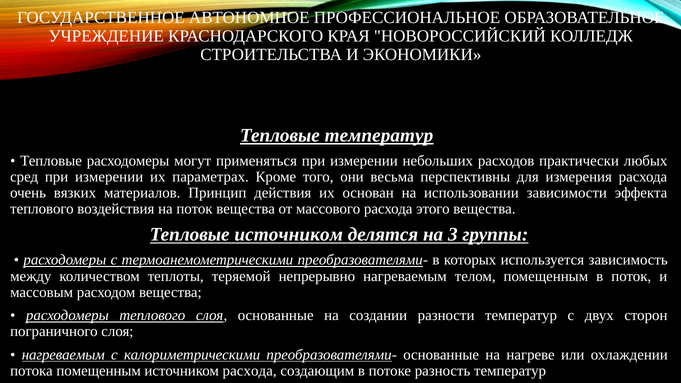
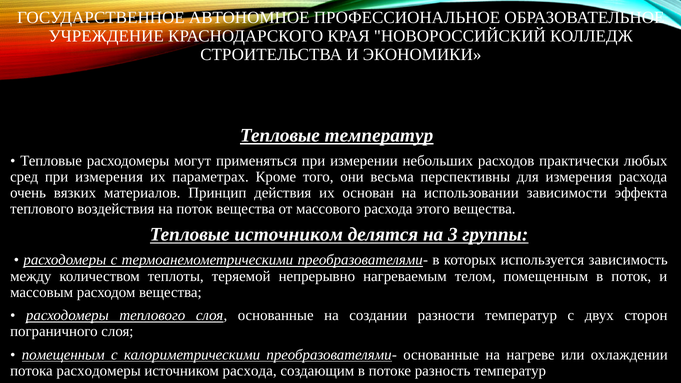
сред при измерении: измерении -> измерения (109, 177)
нагреваемым: нагреваемым -> помещенным (63, 355)
потока помещенным: помещенным -> расходомеры (99, 371)
